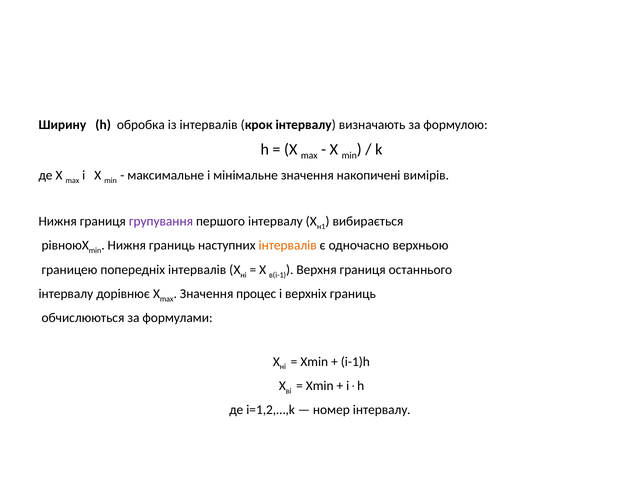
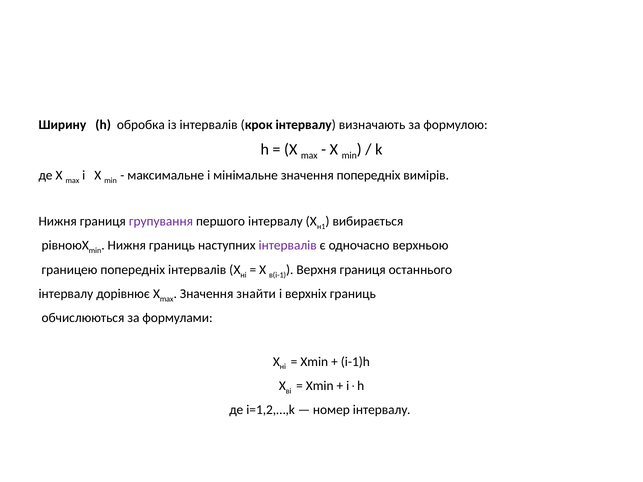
значення накопичені: накопичені -> попередніх (369, 176)
інтервалів colour: orange -> purple (288, 246)
процес: процес -> знайти (256, 294)
